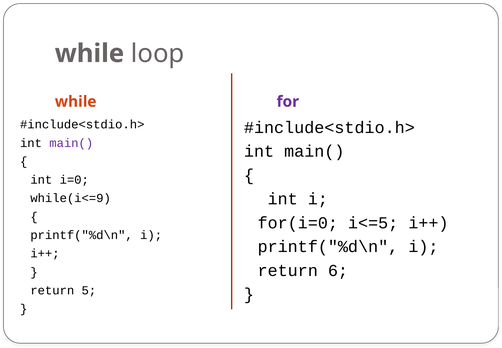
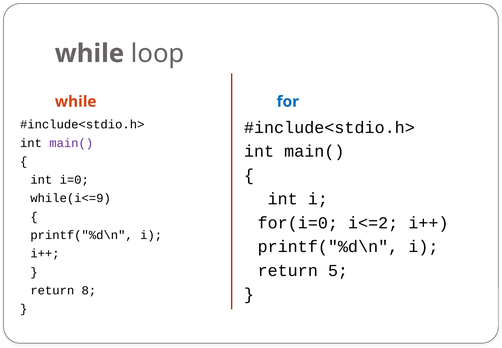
for colour: purple -> blue (288, 102)
i<=5: i<=5 -> i<=2 (373, 223)
6: 6 -> 5 (338, 270)
5: 5 -> 8 (89, 290)
